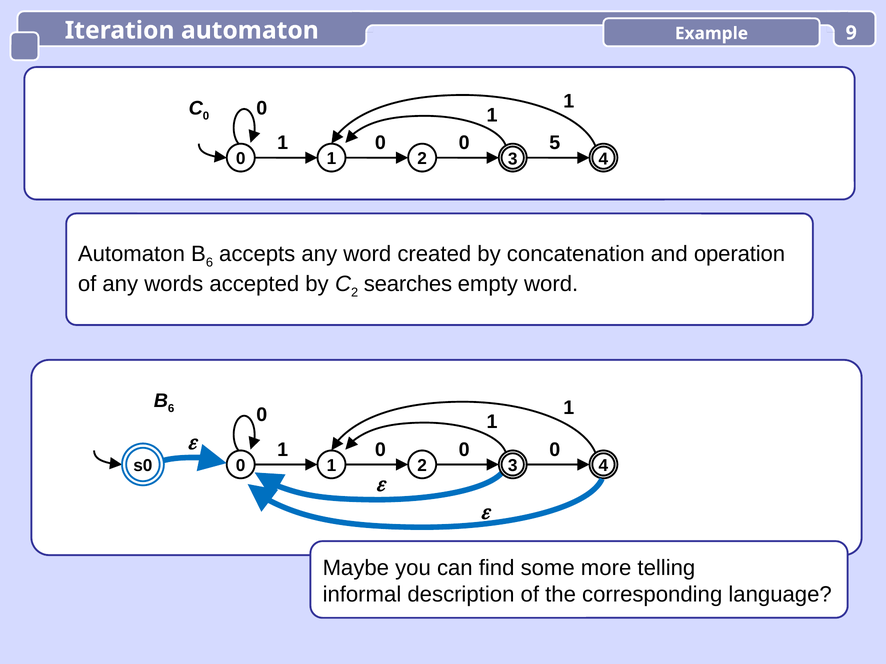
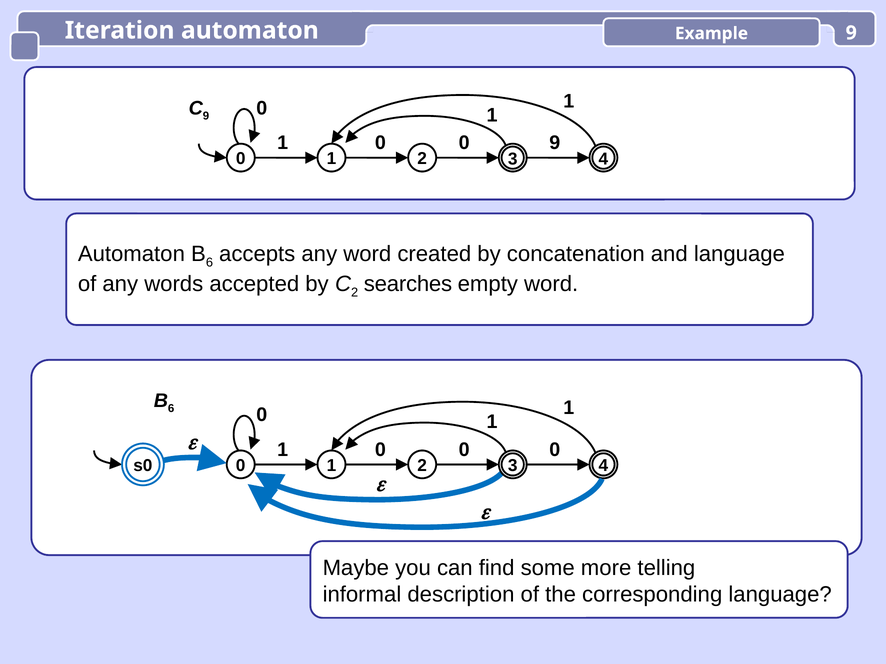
0: 0 -> 9 (206, 116)
0 5: 5 -> 9 (555, 143)
and operation: operation -> language (739, 254)
